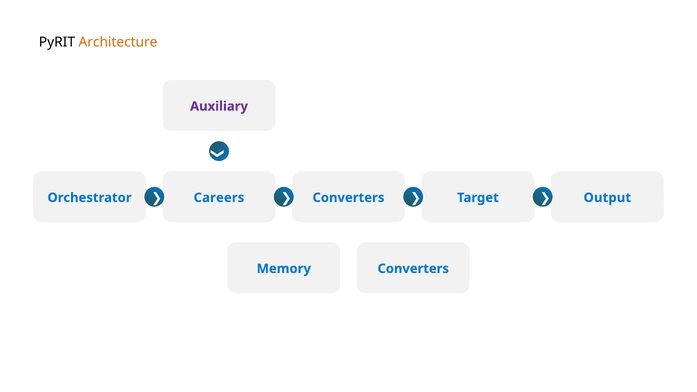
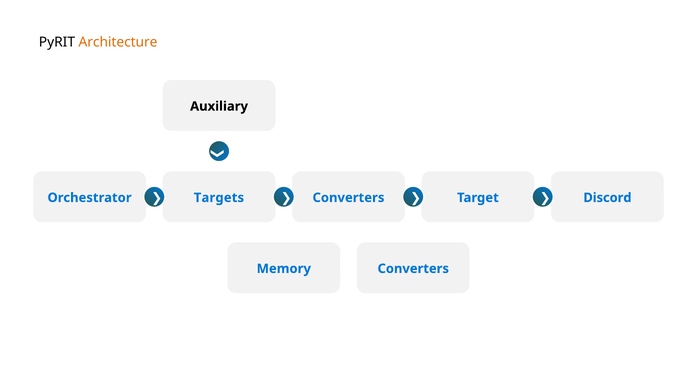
Auxiliary colour: purple -> black (219, 106)
Careers: Careers -> Targets (219, 198)
Output: Output -> Discord (607, 198)
